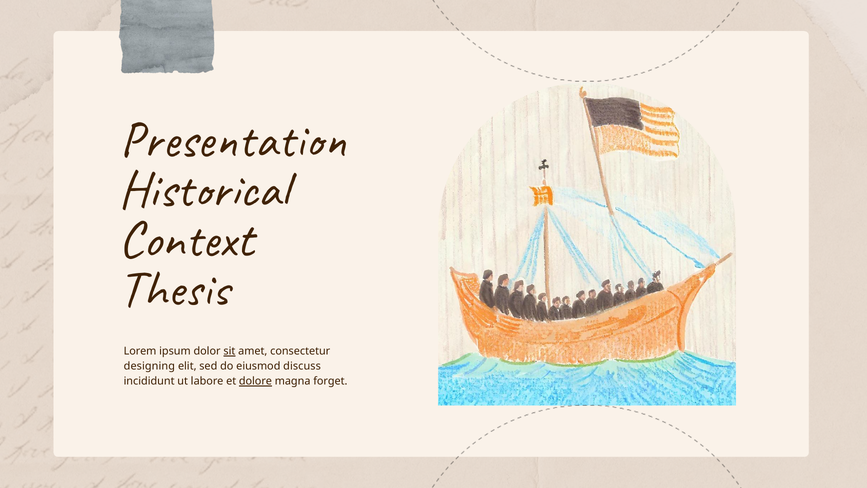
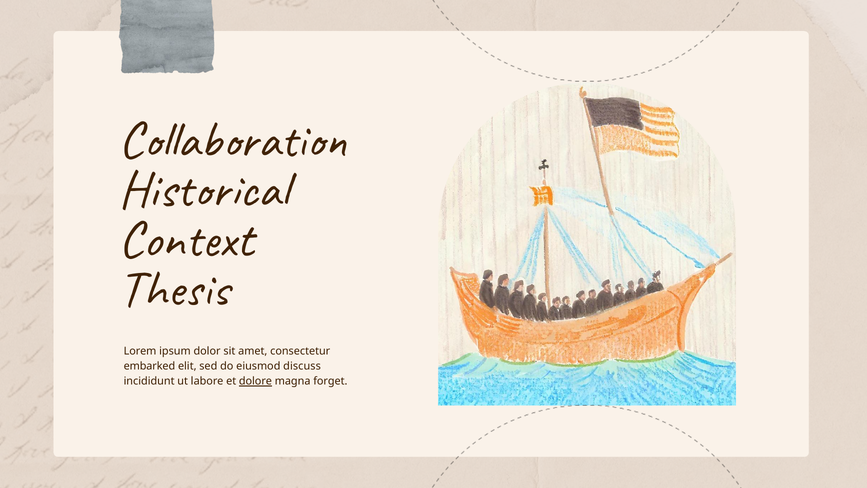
Presentation: Presentation -> Collaboration (233, 139)
sit underline: present -> none (229, 351)
designing: designing -> embarked (149, 366)
